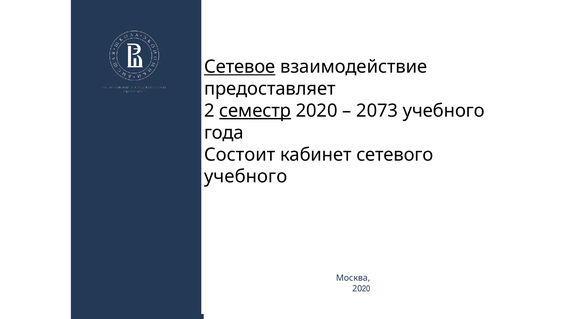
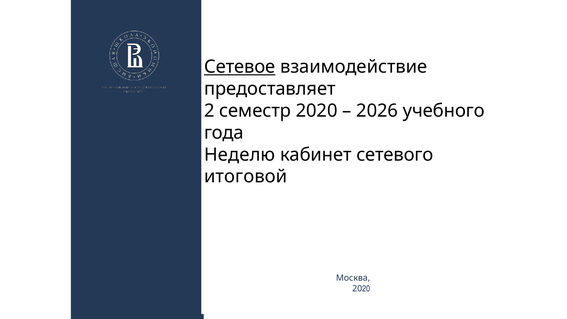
семестр underline: present -> none (255, 111)
2073: 2073 -> 2026 (377, 111)
Состоит: Состоит -> Неделю (240, 155)
учебного: учебного -> итоговой (246, 177)
